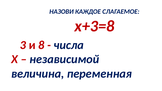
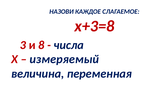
независимой: независимой -> измеряемый (64, 59)
